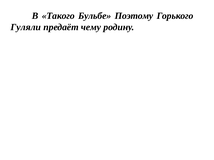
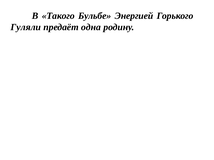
Поэтому: Поэтому -> Энергией (134, 16)
чему: чему -> одна (91, 27)
